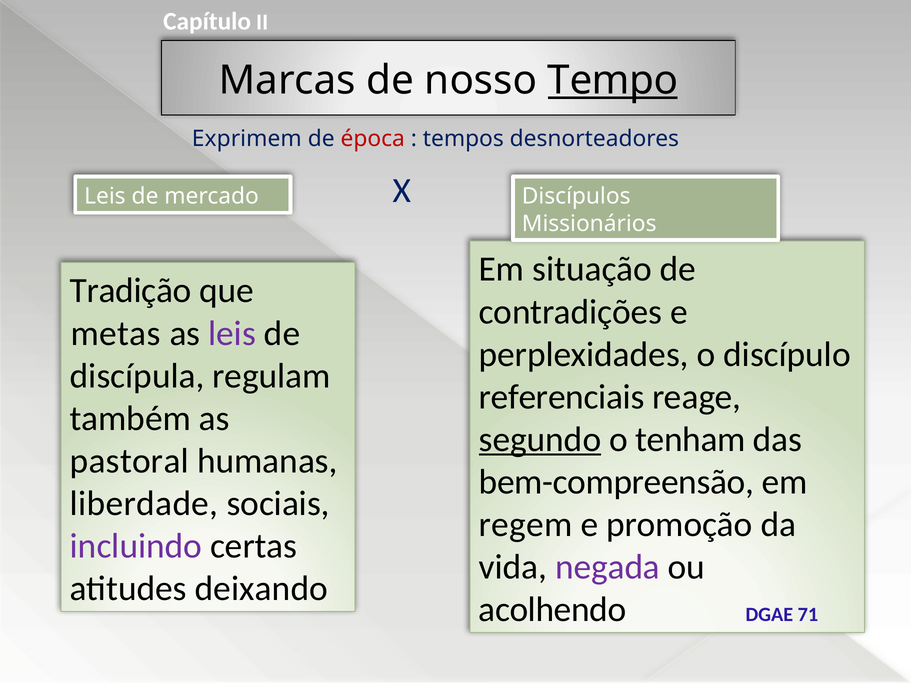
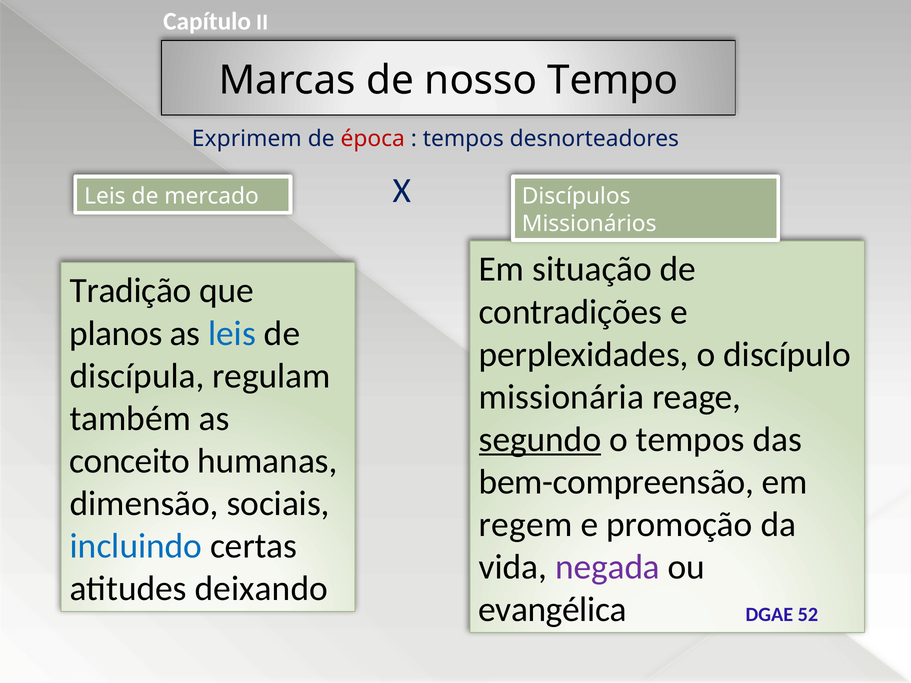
Tempo underline: present -> none (613, 81)
metas: metas -> planos (116, 333)
leis colour: purple -> blue (232, 333)
referenciais: referenciais -> missionária (561, 397)
o tenham: tenham -> tempos (690, 440)
pastoral: pastoral -> conceito (130, 461)
liberdade: liberdade -> dimensão (144, 504)
incluindo colour: purple -> blue (136, 546)
acolhendo: acolhendo -> evangélica (552, 610)
71: 71 -> 52 (808, 615)
